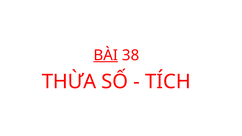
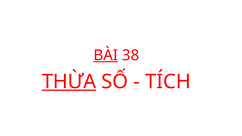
THỪA underline: none -> present (69, 82)
